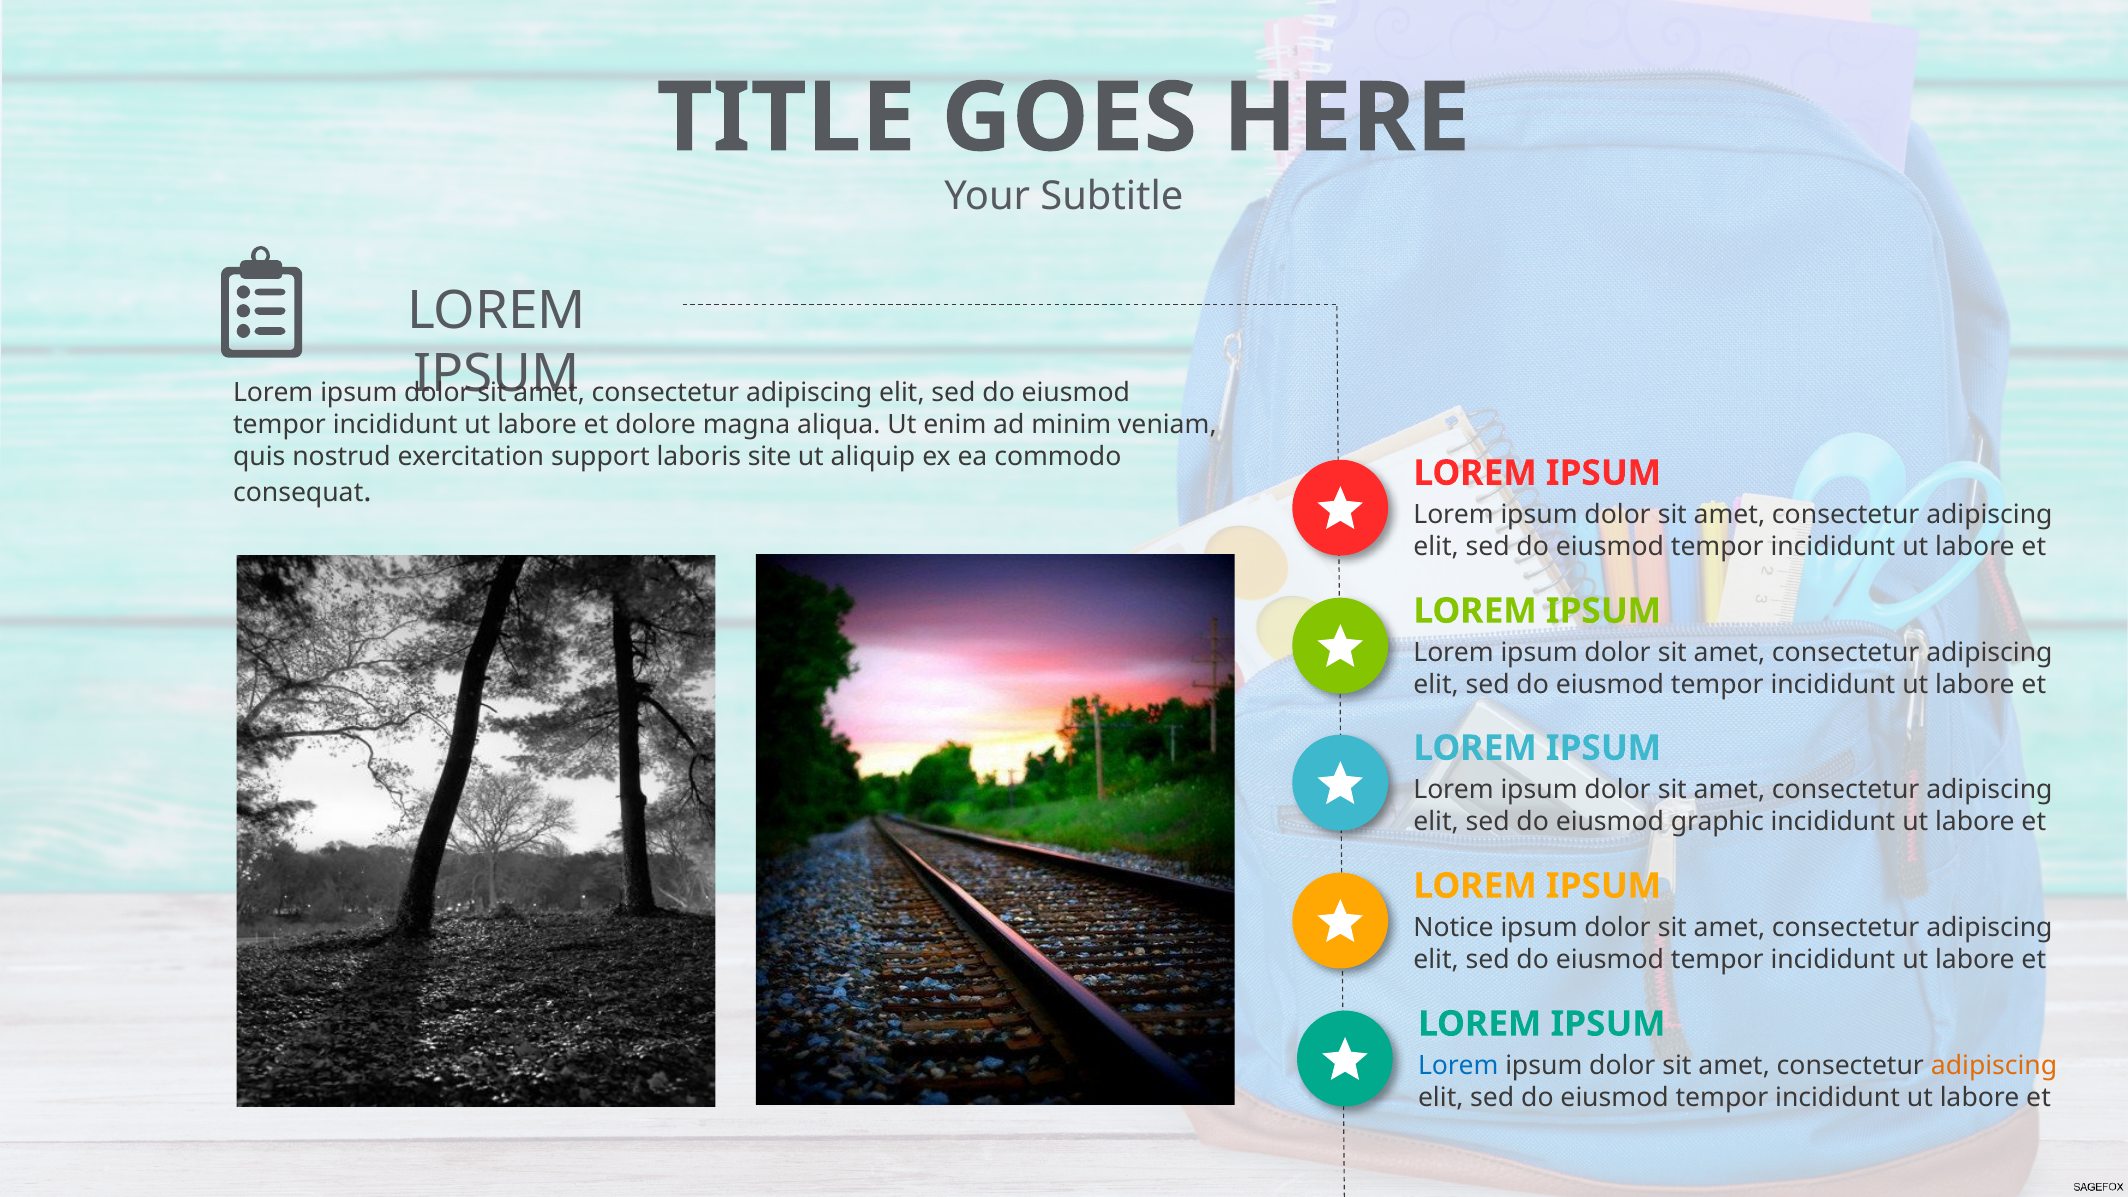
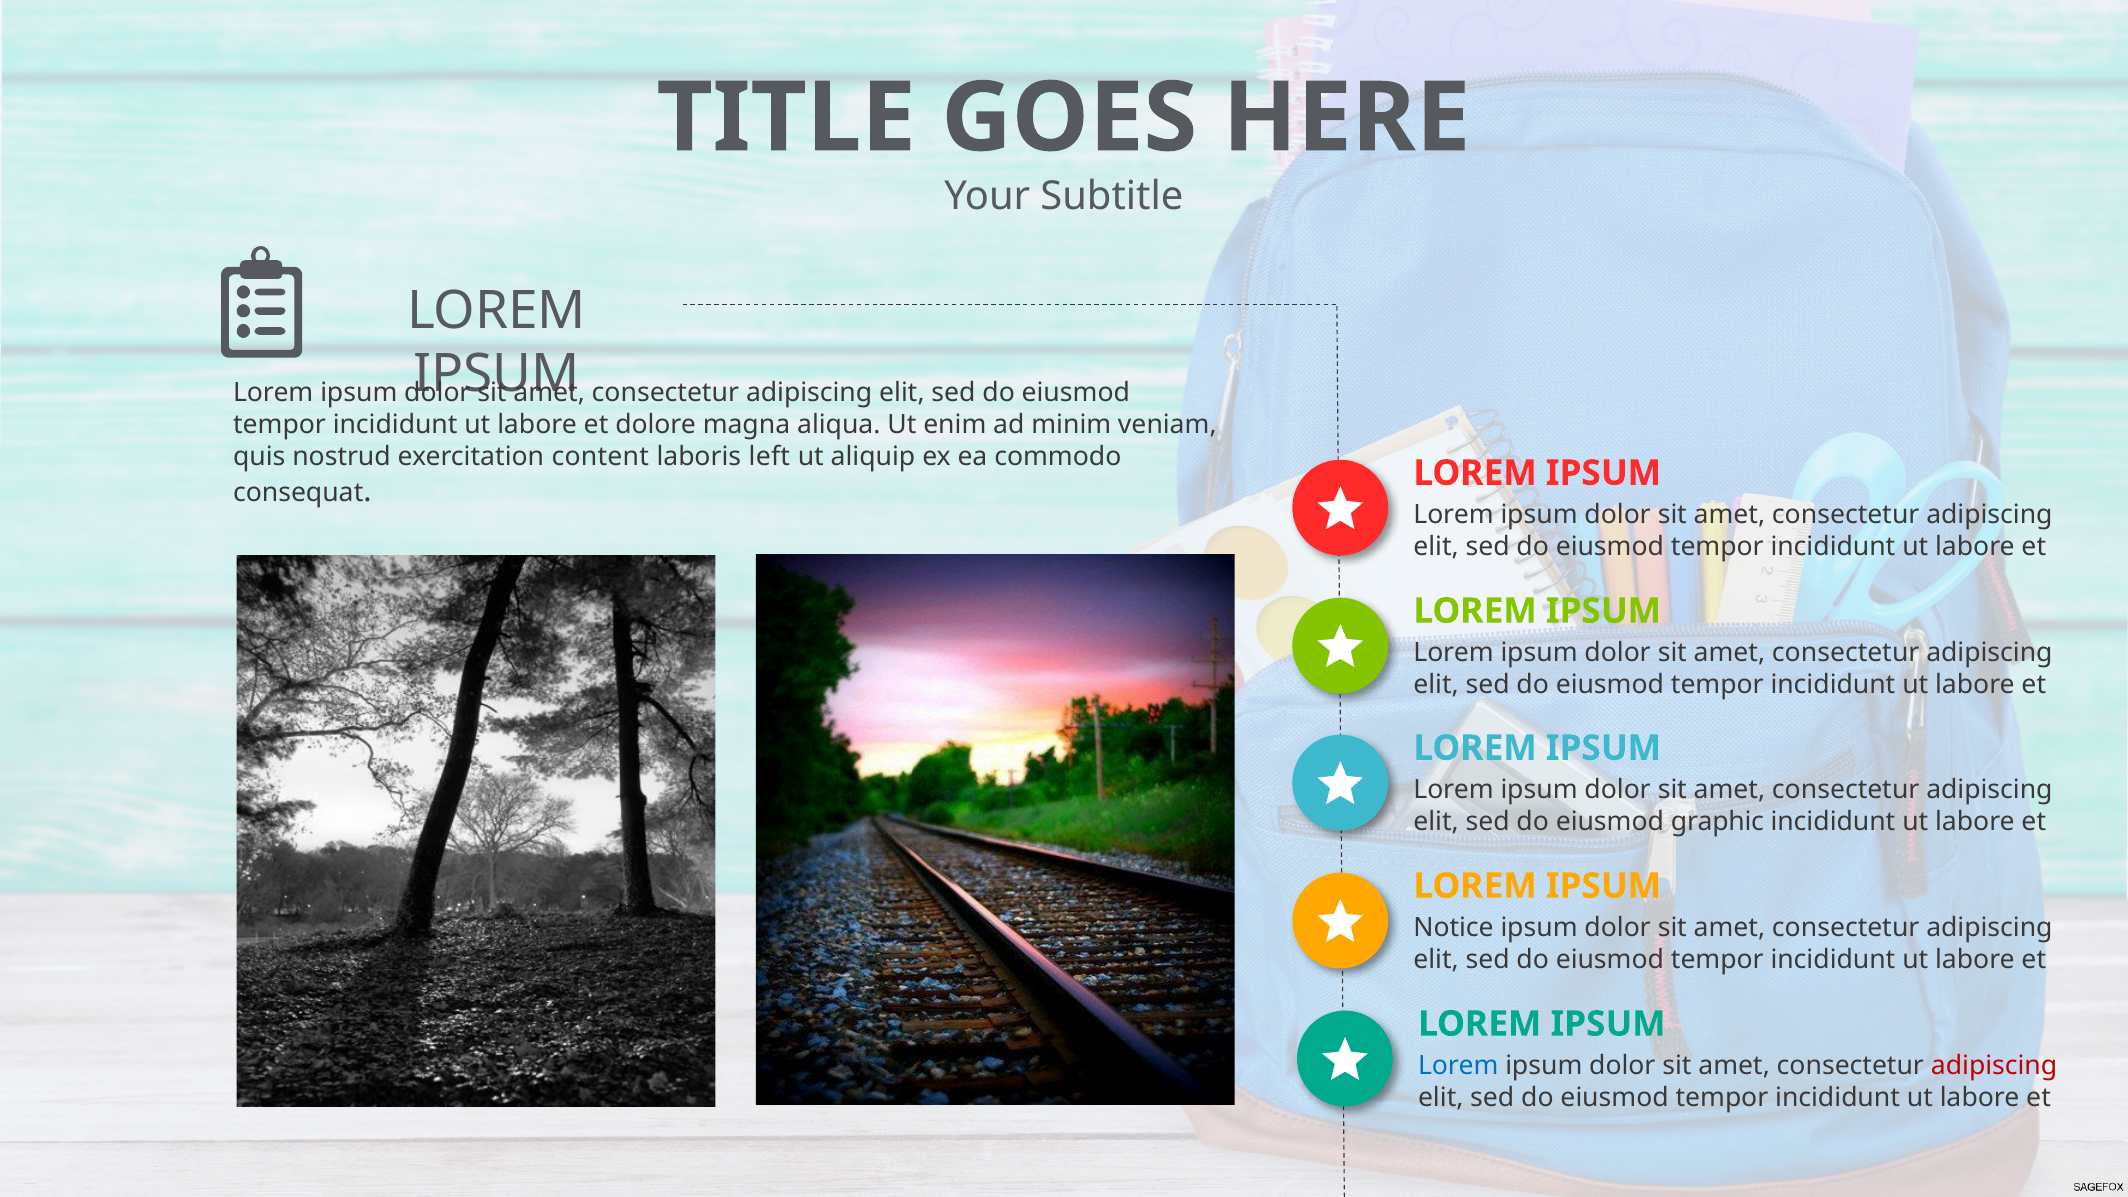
support: support -> content (600, 457)
site: site -> left (769, 457)
adipiscing colour: orange -> red (1994, 1066)
